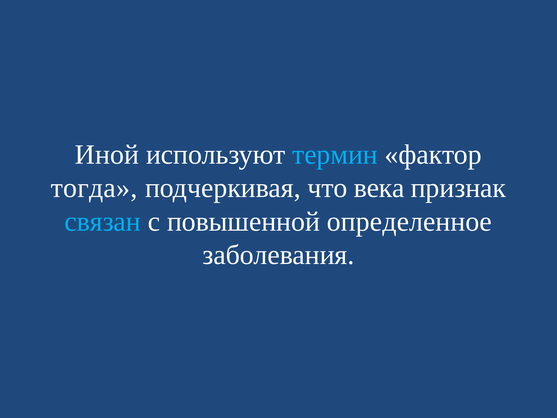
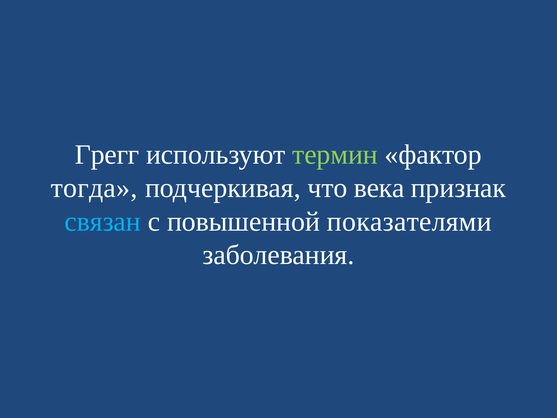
Иной: Иной -> Грегг (107, 155)
термин colour: light blue -> light green (335, 155)
определенное: определенное -> показателями (409, 221)
